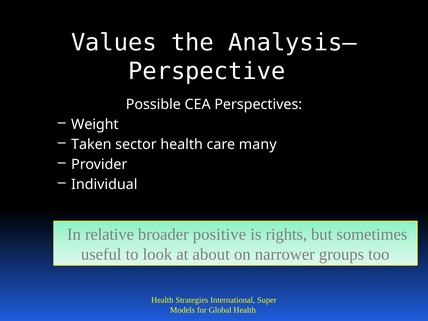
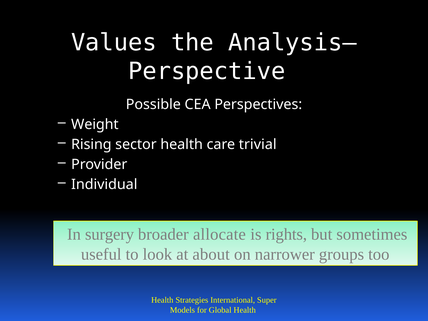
Taken: Taken -> Rising (91, 144)
many: many -> trivial (258, 144)
relative: relative -> surgery (110, 234)
positive: positive -> allocate (219, 234)
